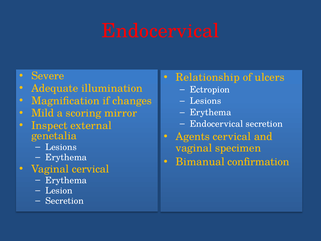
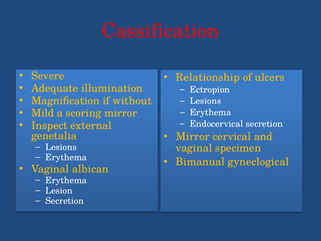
Endocervical: Endocervical -> Cassification (160, 31)
changes: changes -> without (132, 101)
Agents: Agents -> Mirror (193, 136)
confirmation: confirmation -> gyneclogical (258, 162)
Vaginal cervical: cervical -> albican (90, 169)
